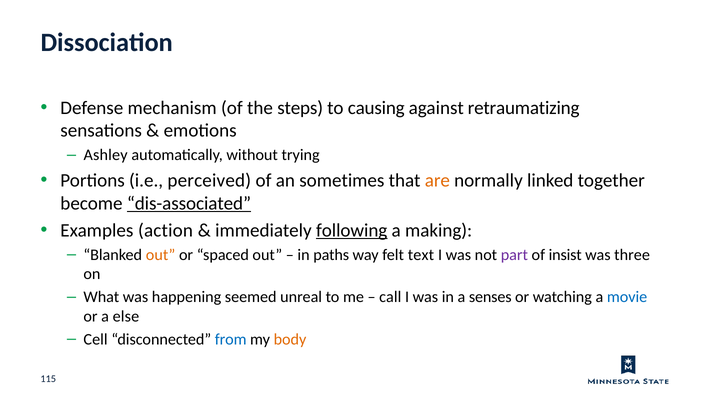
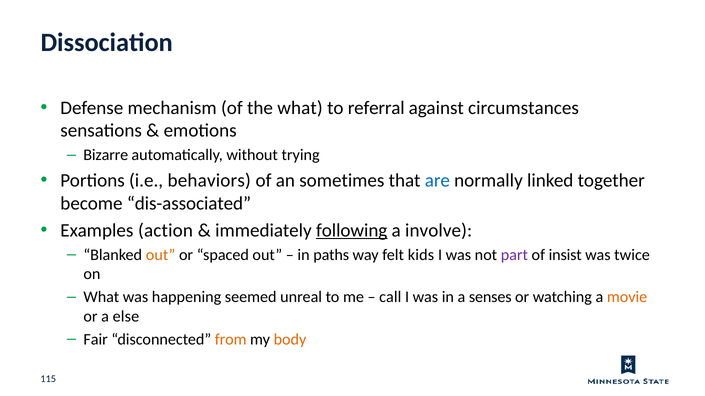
the steps: steps -> what (300, 108)
causing: causing -> referral (376, 108)
retraumatizing: retraumatizing -> circumstances (523, 108)
Ashley: Ashley -> Bizarre (106, 155)
perceived: perceived -> behaviors (209, 181)
are colour: orange -> blue (437, 181)
dis-associated underline: present -> none (189, 204)
making: making -> involve (439, 231)
text: text -> kids (421, 255)
three: three -> twice (632, 255)
movie colour: blue -> orange (627, 297)
Cell: Cell -> Fair (96, 340)
from colour: blue -> orange (231, 340)
